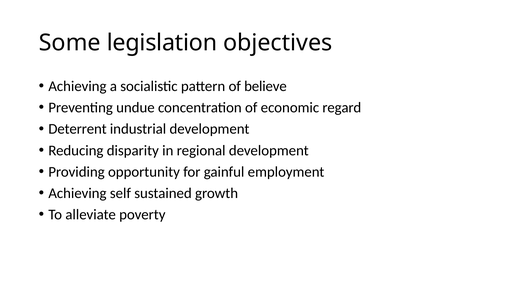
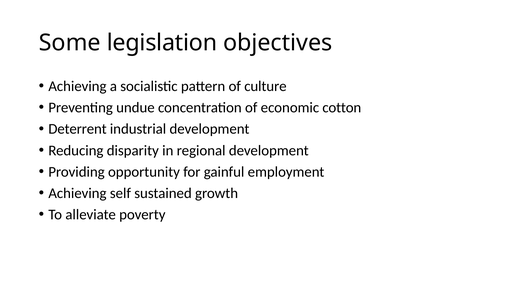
believe: believe -> culture (265, 86)
regard: regard -> cotton (342, 107)
